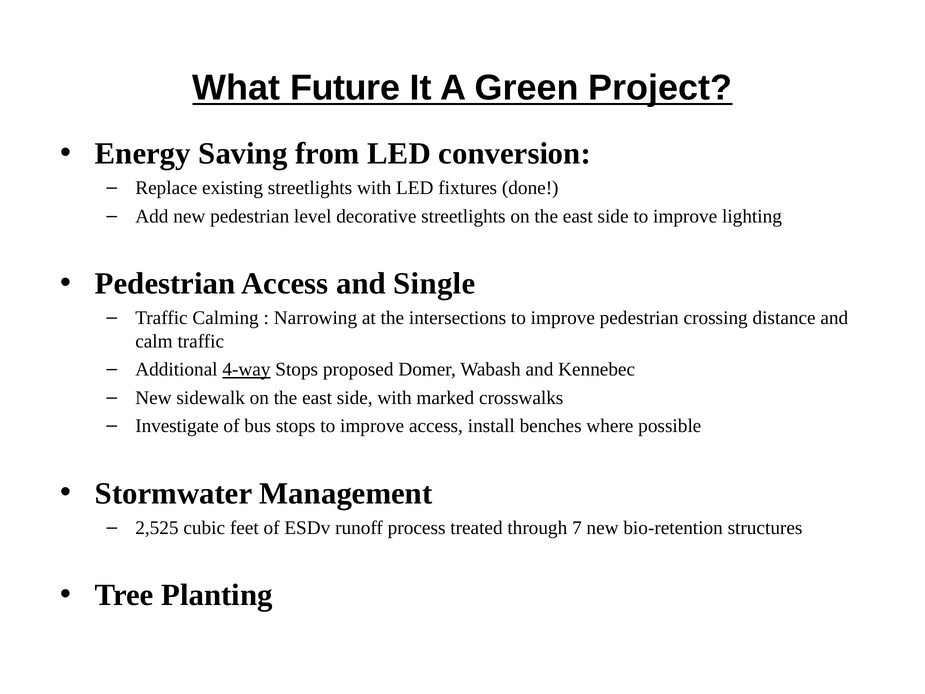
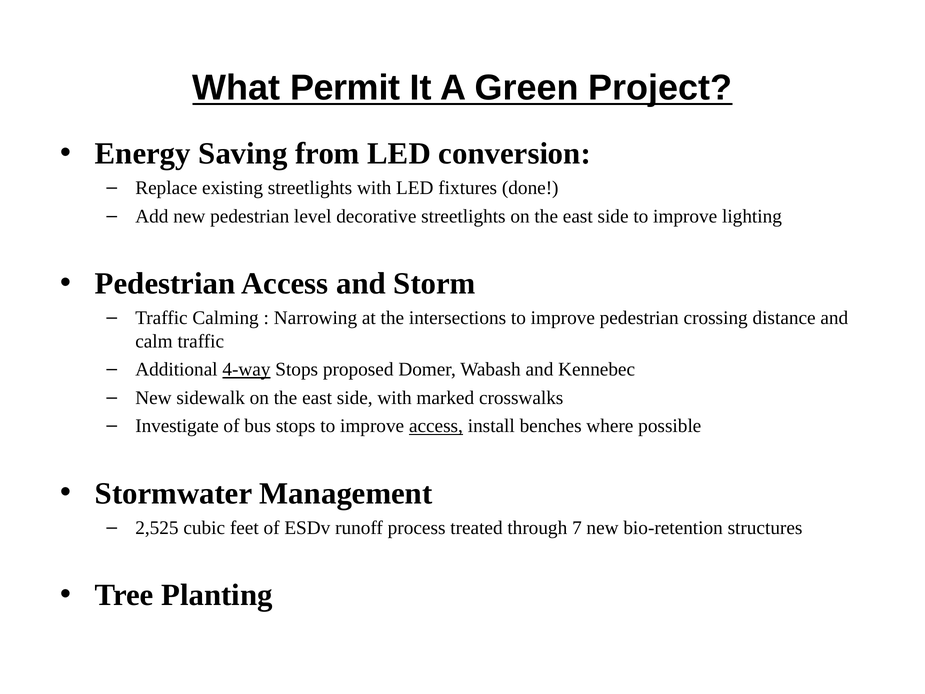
Future: Future -> Permit (345, 88)
Single: Single -> Storm (435, 284)
access underline: none -> present (436, 426)
